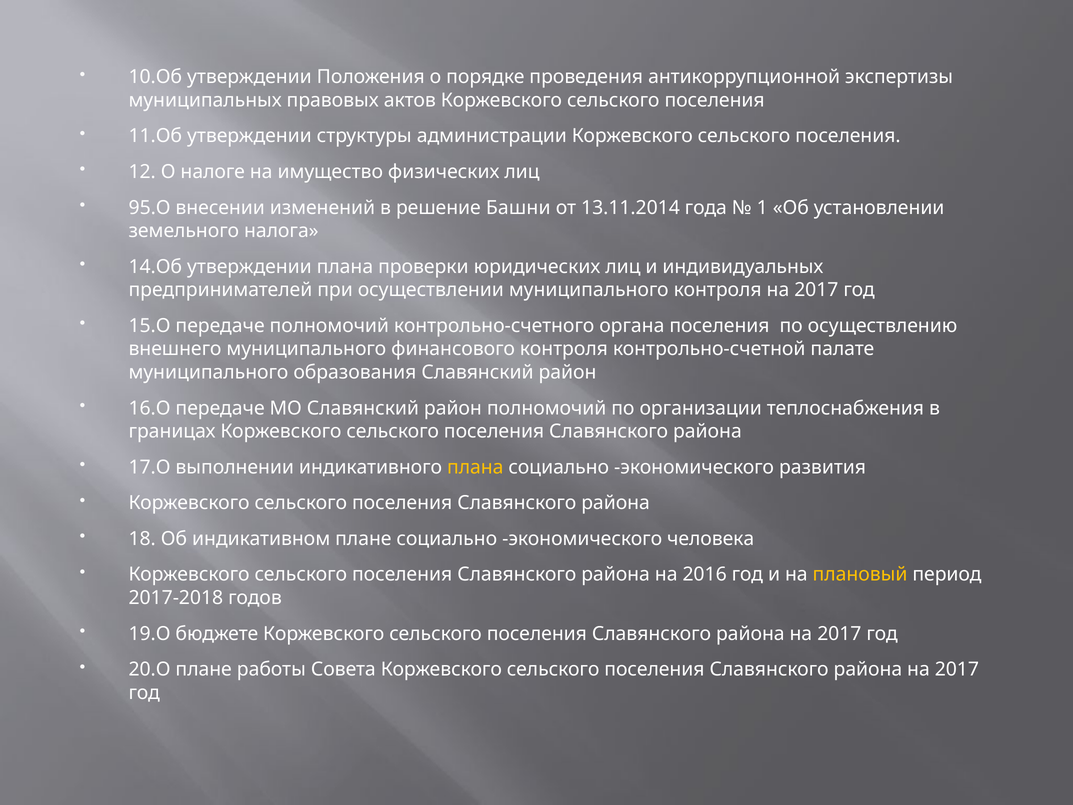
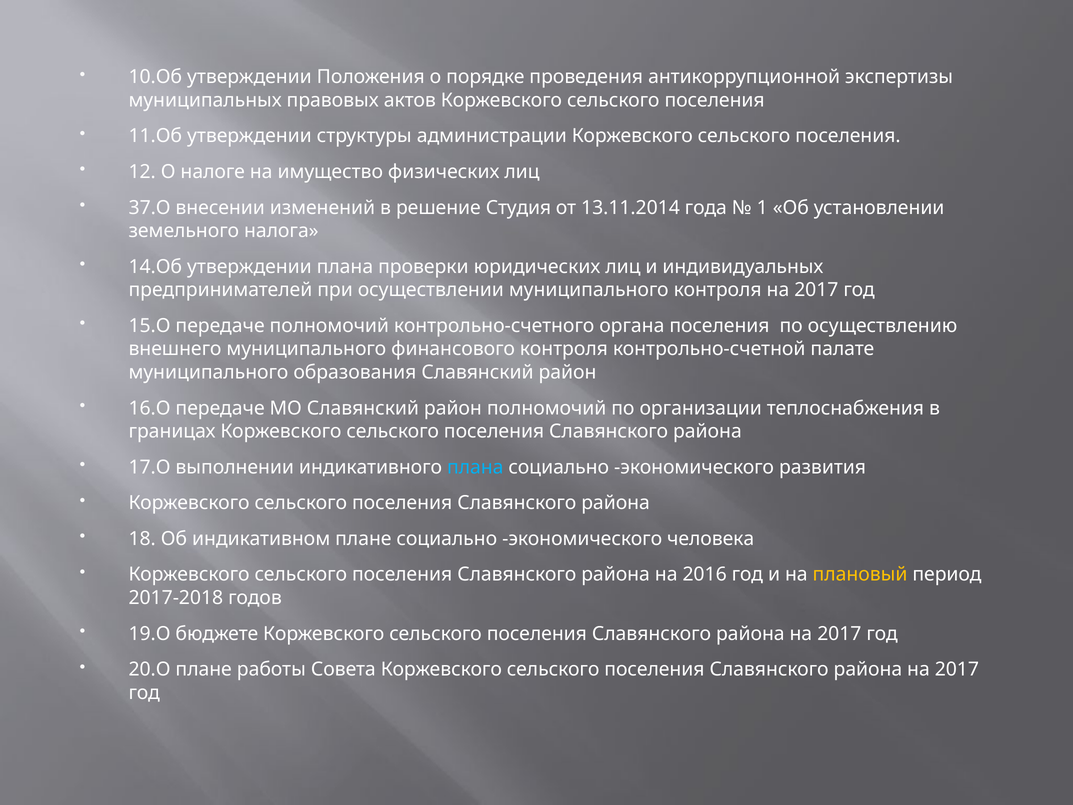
95.О: 95.О -> 37.О (150, 208)
Башни: Башни -> Студия (518, 208)
плана colour: yellow -> light blue (475, 467)
